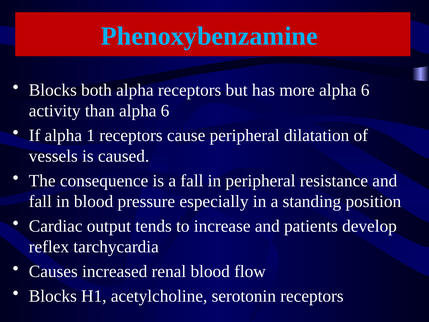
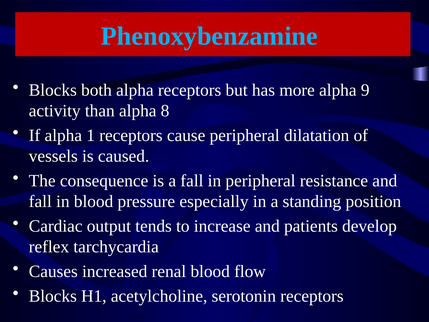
more alpha 6: 6 -> 9 (365, 90)
than alpha 6: 6 -> 8 (165, 111)
